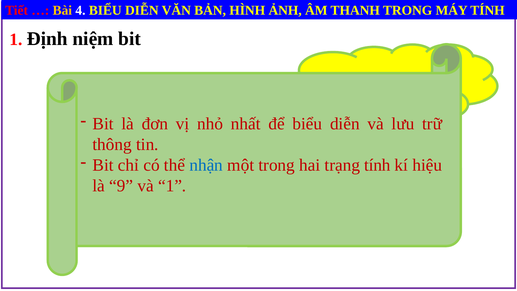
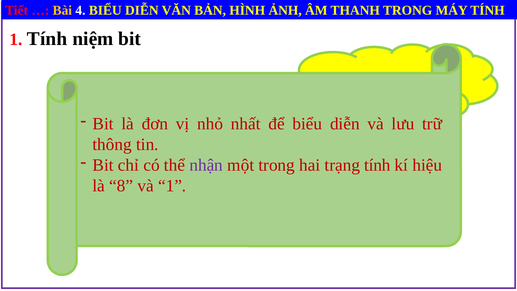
1 Định: Định -> Tính (47, 39)
nhận colour: blue -> purple (206, 165)
9: 9 -> 8 (121, 186)
